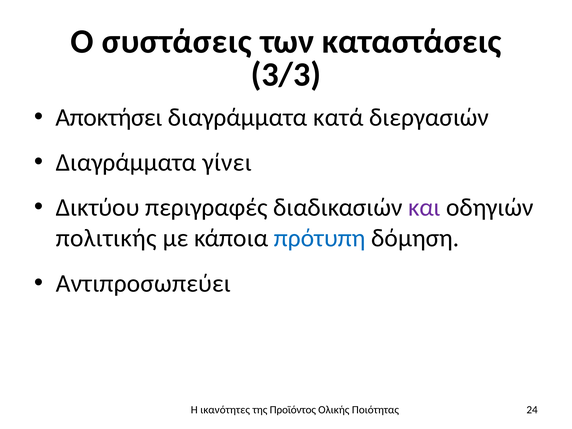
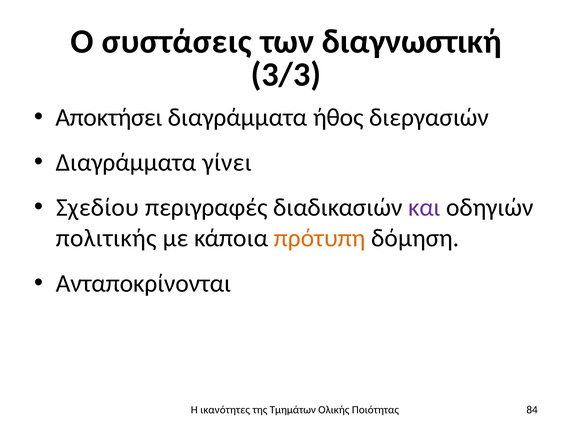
καταστάσεις: καταστάσεις -> διαγνωστική (412, 42)
κατά: κατά -> ήθος (338, 117)
Δικτύου: Δικτύου -> Σχεδίου (98, 208)
πρότυπη colour: blue -> orange (320, 238)
Αντιπροσωπεύει: Αντιπροσωπεύει -> Ανταποκρίνονται (144, 283)
Προϊόντος: Προϊόντος -> Τμημάτων (293, 410)
24: 24 -> 84 (532, 410)
